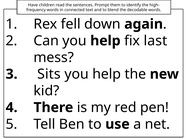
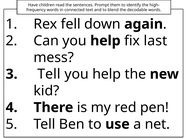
Sits: Sits -> Tell (49, 74)
